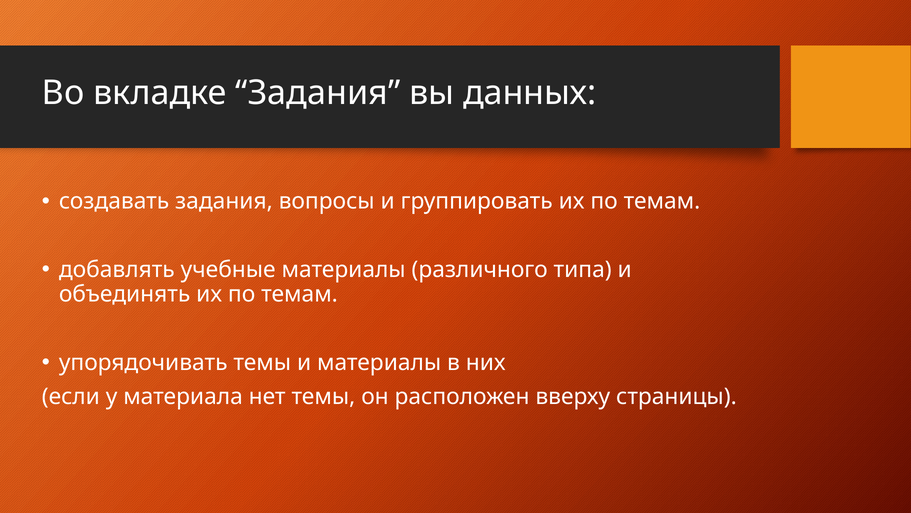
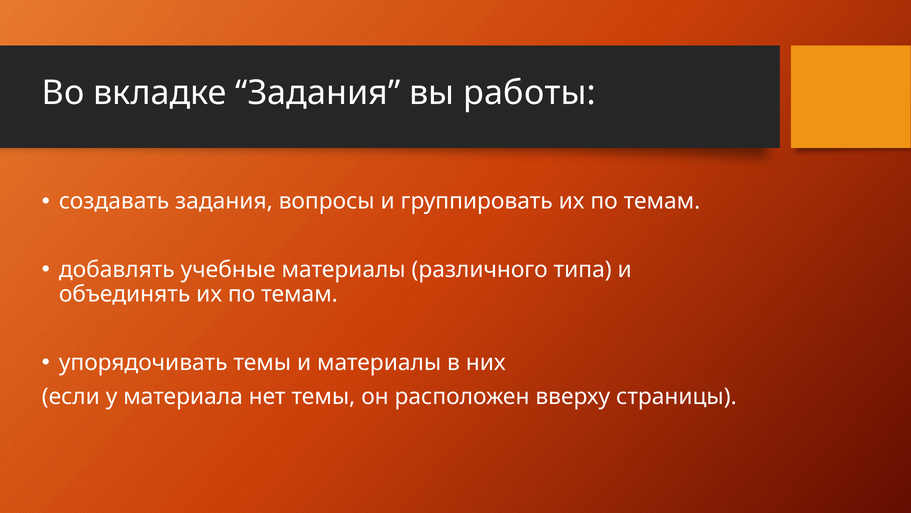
данных: данных -> работы (530, 93)
